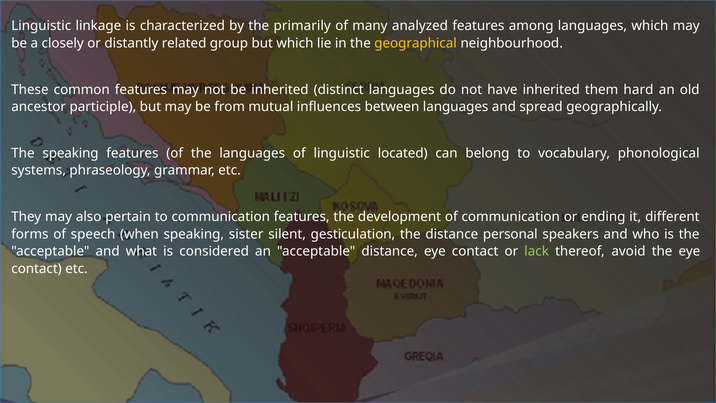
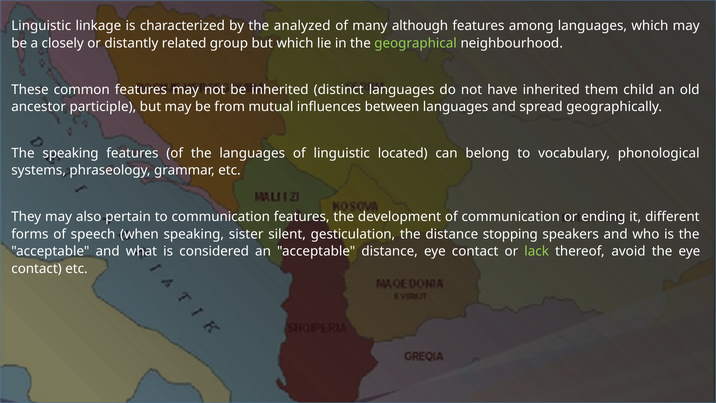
primarily: primarily -> analyzed (302, 26)
analyzed: analyzed -> although (420, 26)
geographical colour: yellow -> light green (416, 43)
hard: hard -> child (638, 90)
personal: personal -> stopping (510, 234)
